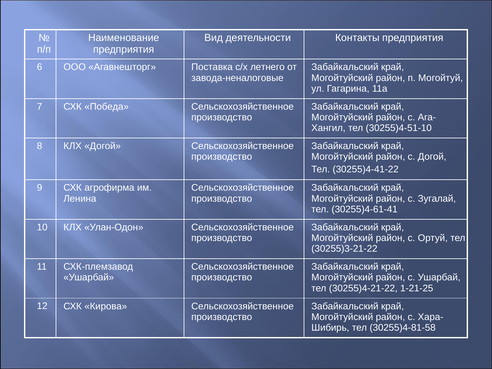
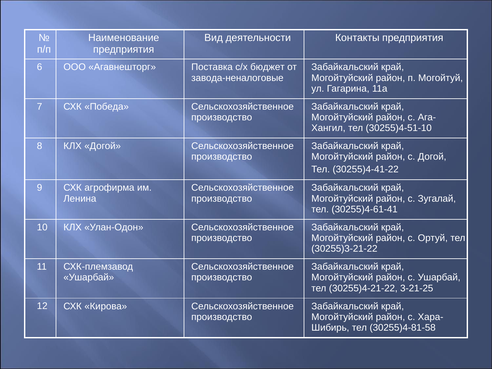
летнего: летнего -> бюджет (267, 67)
1-21-25: 1-21-25 -> 3-21-25 (417, 288)
